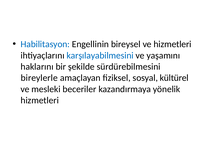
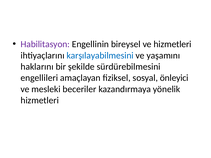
Habilitasyon colour: blue -> purple (45, 44)
bireylerle: bireylerle -> engellileri (39, 78)
kültürel: kültürel -> önleyici (174, 78)
